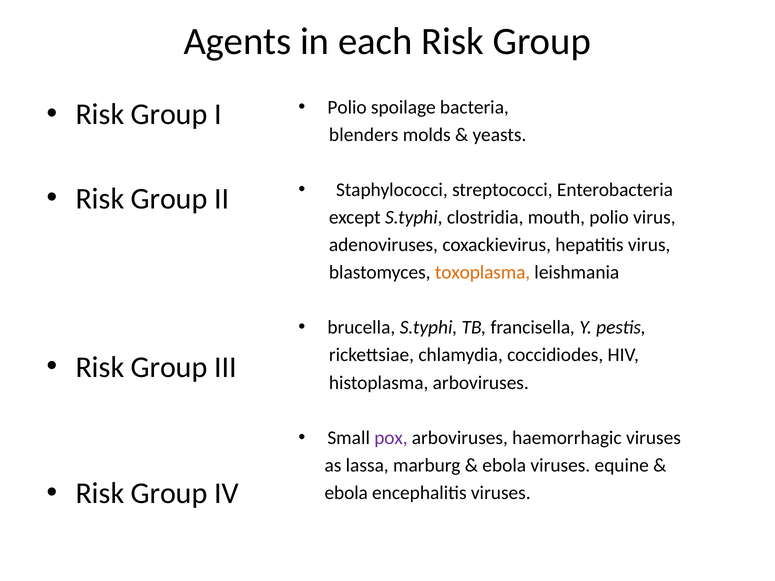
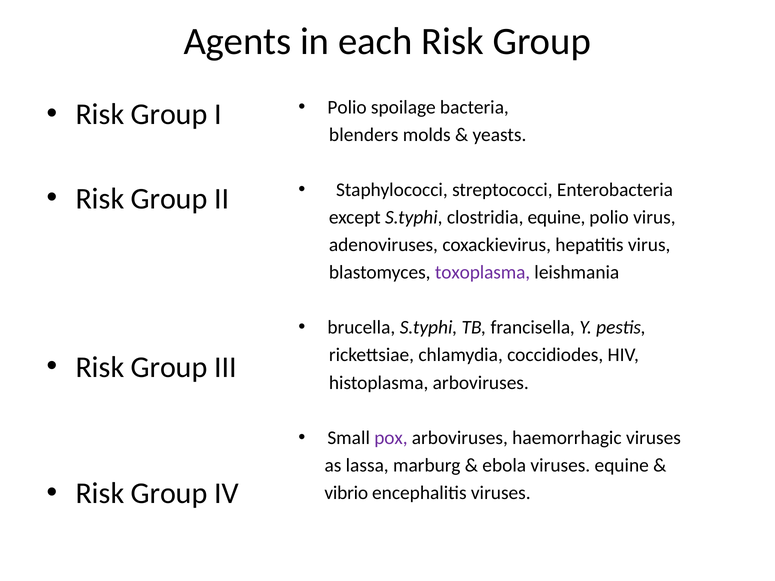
clostridia mouth: mouth -> equine (556, 217)
toxoplasma colour: orange -> purple (483, 273)
ebola: ebola -> vibrio (346, 493)
